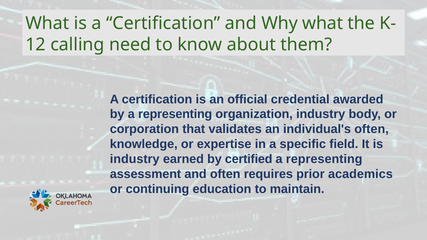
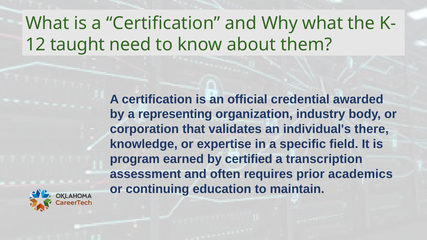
calling: calling -> taught (78, 45)
individual's often: often -> there (372, 129)
industry: industry -> program (135, 159)
representing: representing -> transcription (324, 159)
